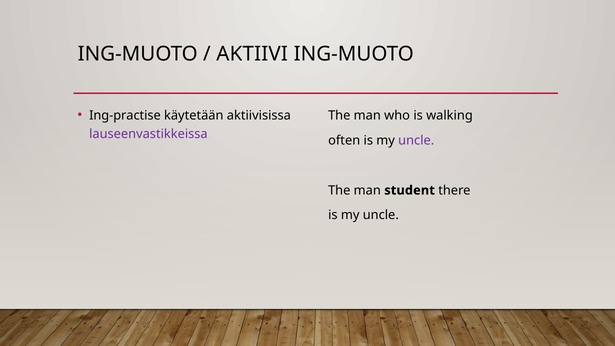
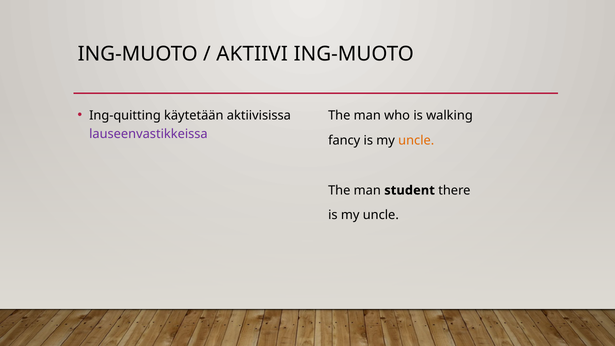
Ing-practise: Ing-practise -> Ing-quitting (125, 115)
often: often -> fancy (344, 141)
uncle colour: purple -> orange (416, 141)
